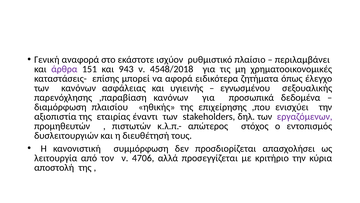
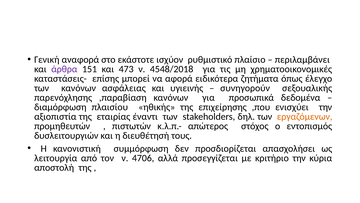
943: 943 -> 473 (126, 69)
εγνωσμένου: εγνωσμένου -> συνηγορούν (245, 88)
εργαζόμενων colour: purple -> orange (305, 116)
